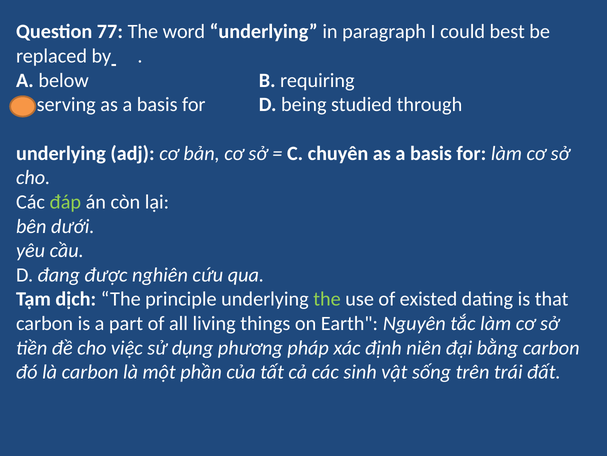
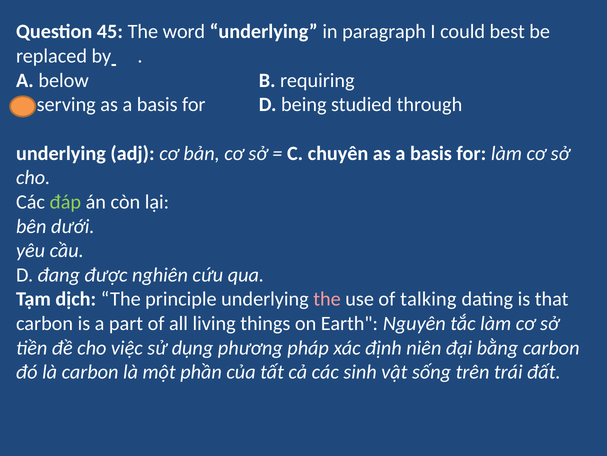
77: 77 -> 45 (110, 32)
the colour: light green -> pink (327, 299)
existed: existed -> talking (428, 299)
